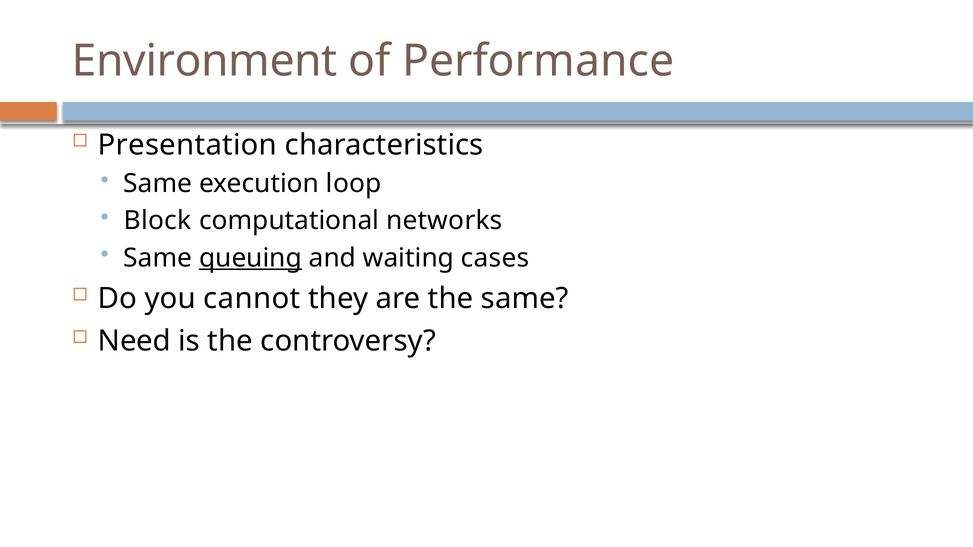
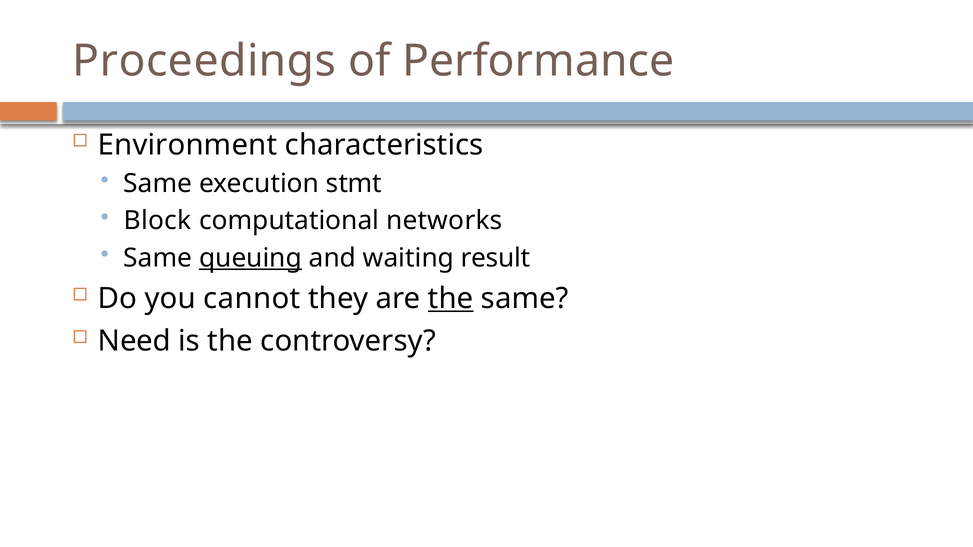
Environment: Environment -> Proceedings (204, 61)
Presentation: Presentation -> Environment (188, 145)
loop: loop -> stmt (354, 184)
cases: cases -> result (495, 258)
the underline: none -> present (451, 299)
